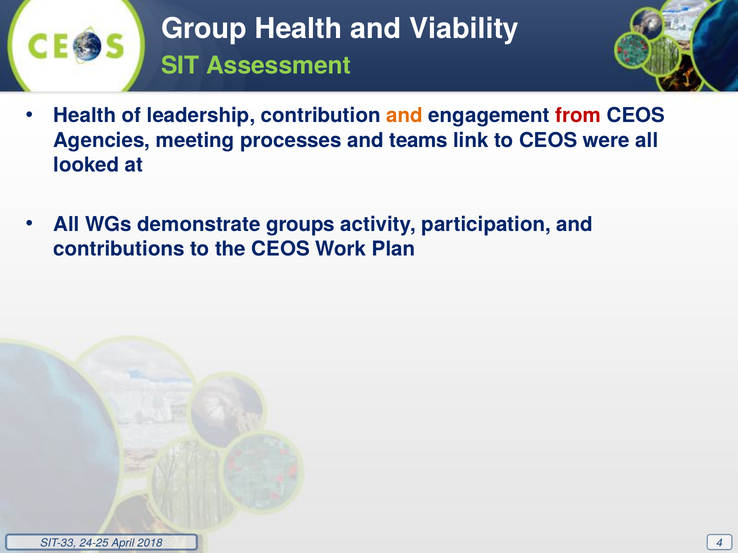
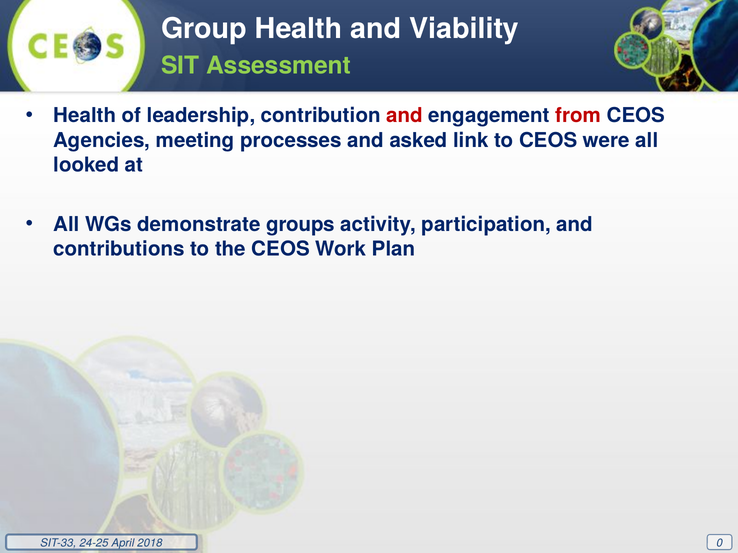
and colour: orange -> red (405, 116)
teams: teams -> asked (419, 140)
4: 4 -> 0 (720, 543)
